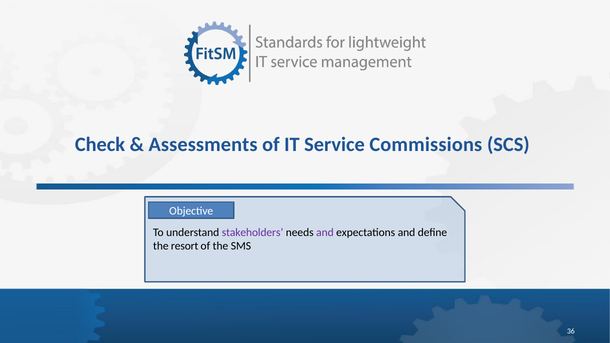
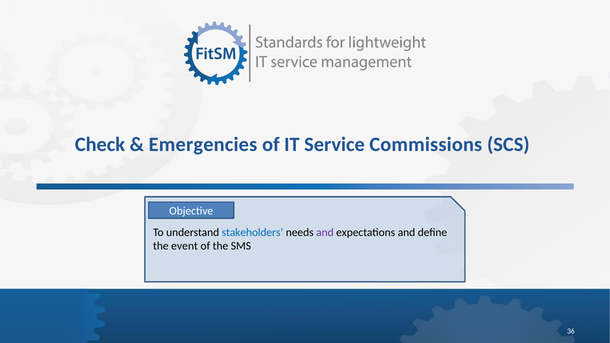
Assessments: Assessments -> Emergencies (203, 145)
stakeholders colour: purple -> blue (253, 232)
resort: resort -> event (185, 246)
